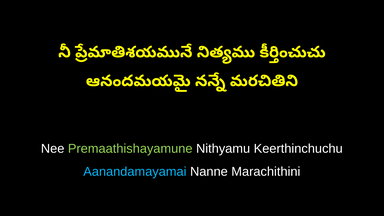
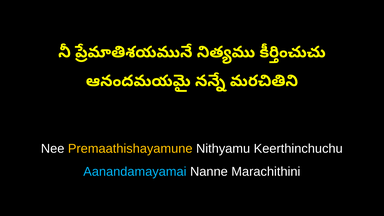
Premaathishayamune colour: light green -> yellow (130, 149)
